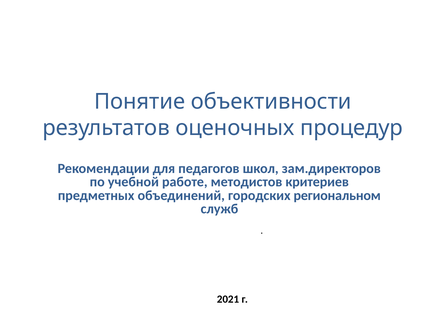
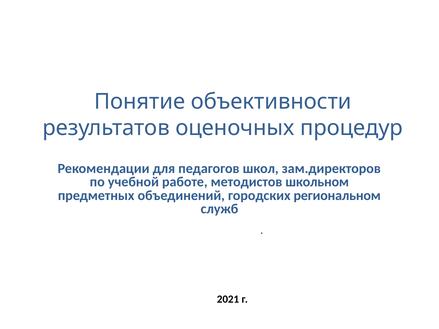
критериев: критериев -> школьном (317, 182)
